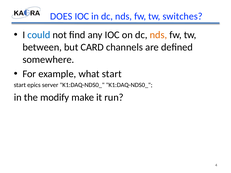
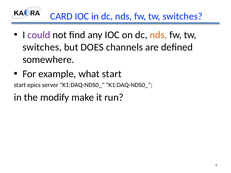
DOES: DOES -> CARD (61, 16)
could colour: blue -> purple (39, 35)
between: between -> switches (42, 47)
CARD: CARD -> DOES (92, 47)
